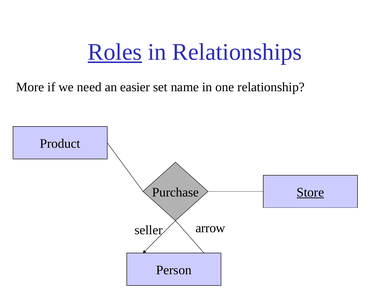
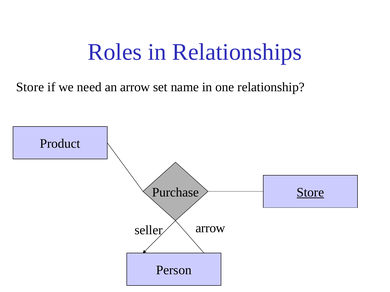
Roles underline: present -> none (115, 52)
More: More -> Store (30, 87)
an easier: easier -> arrow (135, 87)
